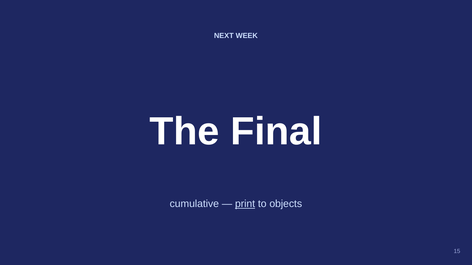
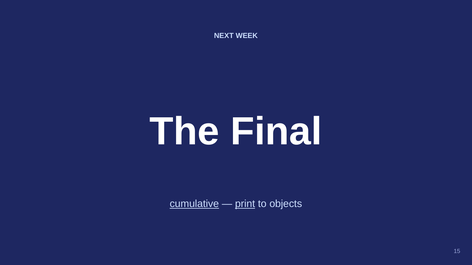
cumulative underline: none -> present (194, 204)
